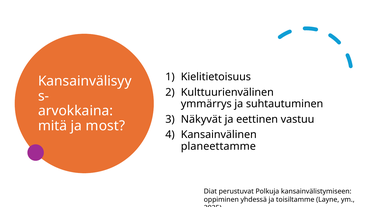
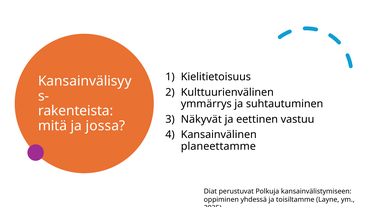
arvokkaina: arvokkaina -> rakenteista (76, 111)
most: most -> jossa (105, 125)
